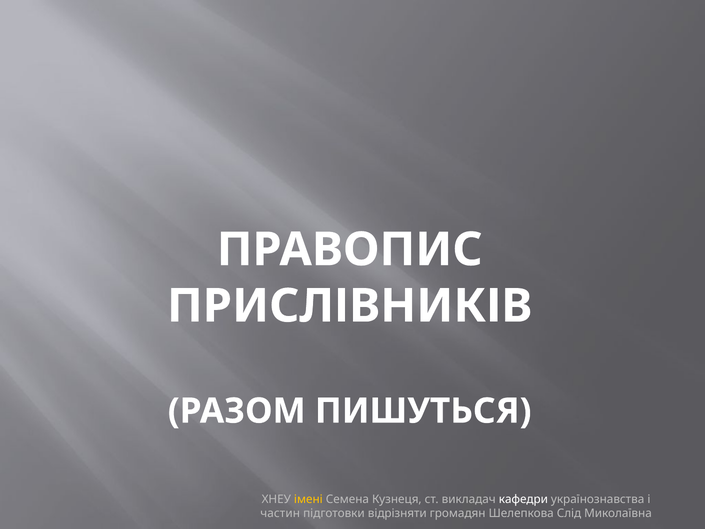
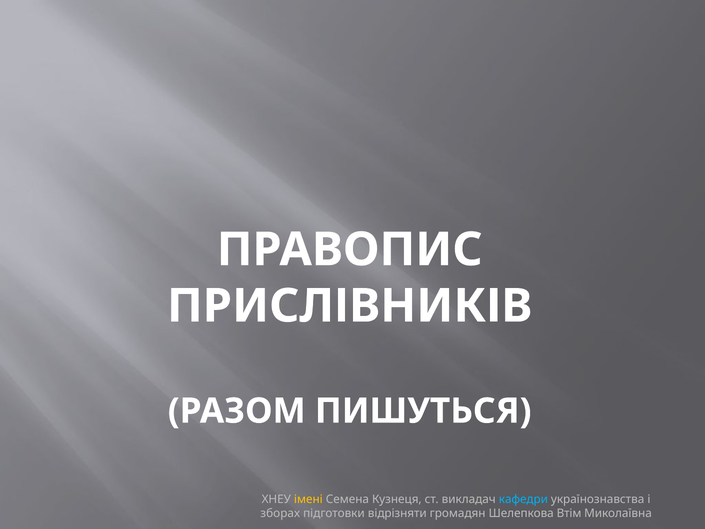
кафедри colour: white -> light blue (523, 499)
частин: частин -> зборах (280, 513)
Слід: Слід -> Втім (569, 513)
